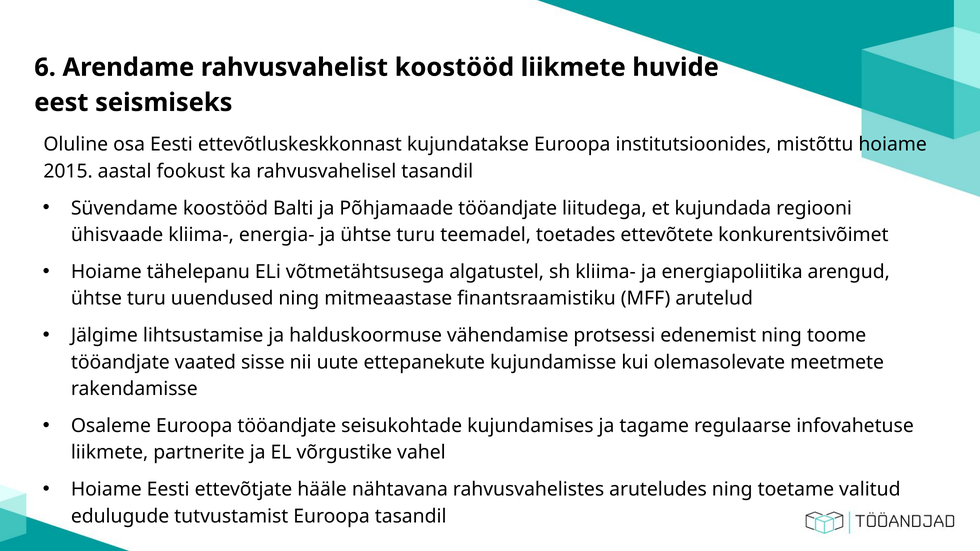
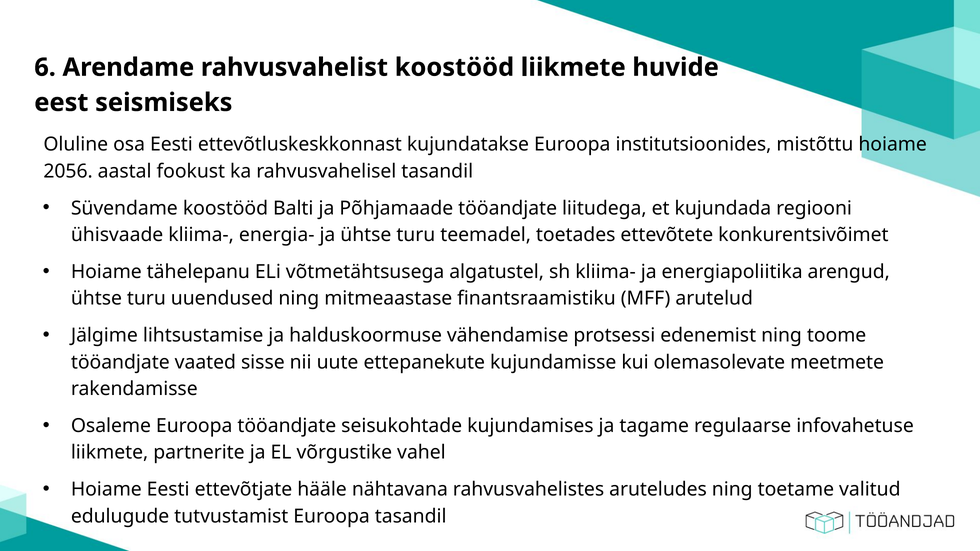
2015: 2015 -> 2056 (68, 171)
